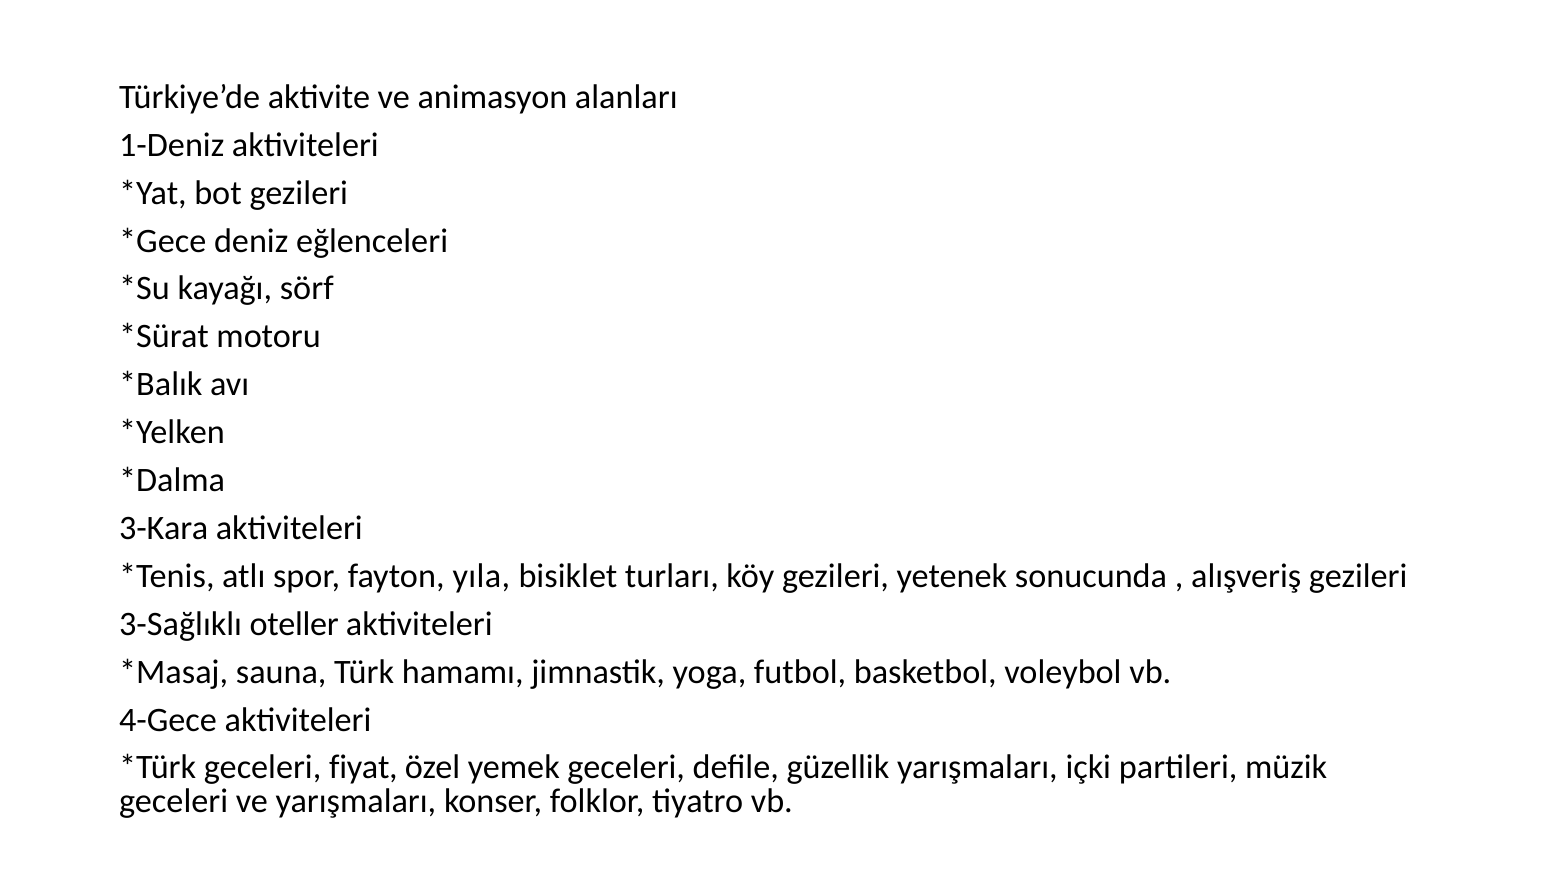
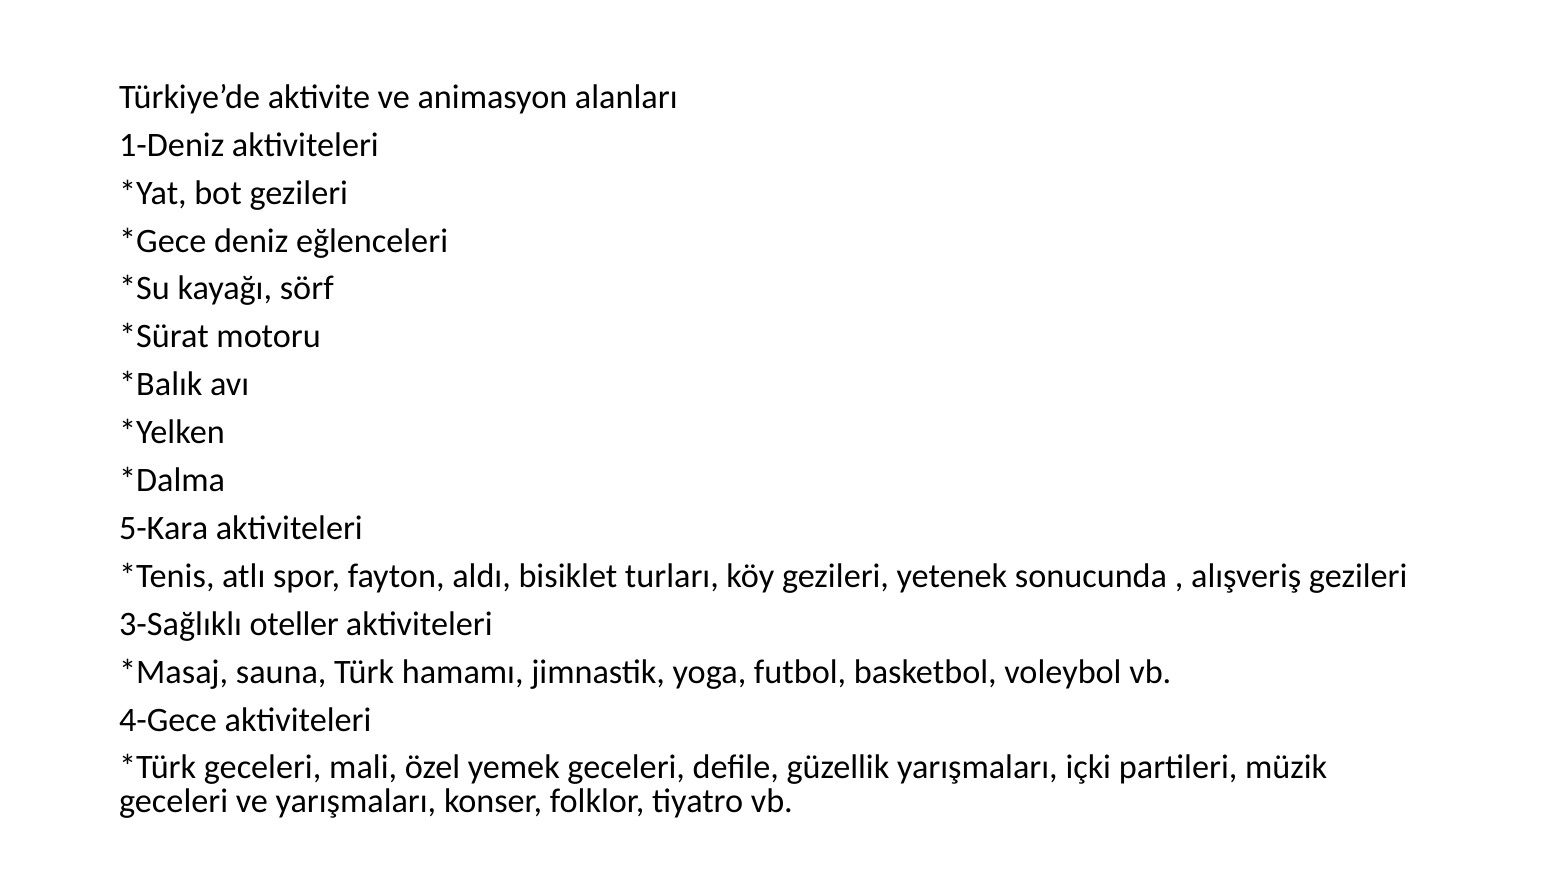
3-Kara: 3-Kara -> 5-Kara (164, 528)
yıla: yıla -> aldı (482, 576)
fiyat: fiyat -> mali (363, 767)
